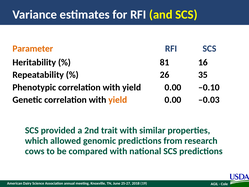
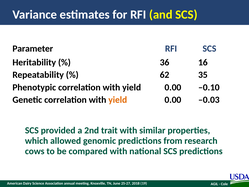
Parameter colour: orange -> black (33, 49)
81: 81 -> 36 (165, 62)
26: 26 -> 62 (165, 75)
